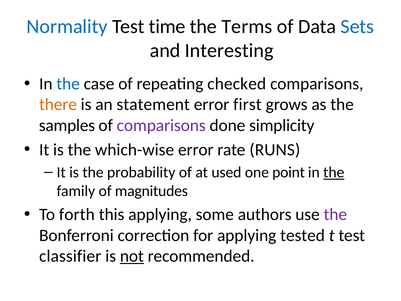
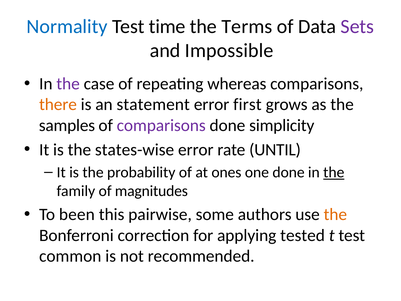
Sets colour: blue -> purple (357, 26)
Interesting: Interesting -> Impossible (229, 51)
the colour: blue -> purple (68, 84)
checked: checked -> whereas (237, 84)
which-wise: which-wise -> states-wise (135, 150)
RUNS: RUNS -> UNTIL (275, 150)
used: used -> ones (226, 172)
one point: point -> done (289, 172)
forth: forth -> been (77, 214)
this applying: applying -> pairwise (160, 214)
the colour: purple -> orange (335, 214)
classifier: classifier -> common (70, 256)
not underline: present -> none (132, 256)
